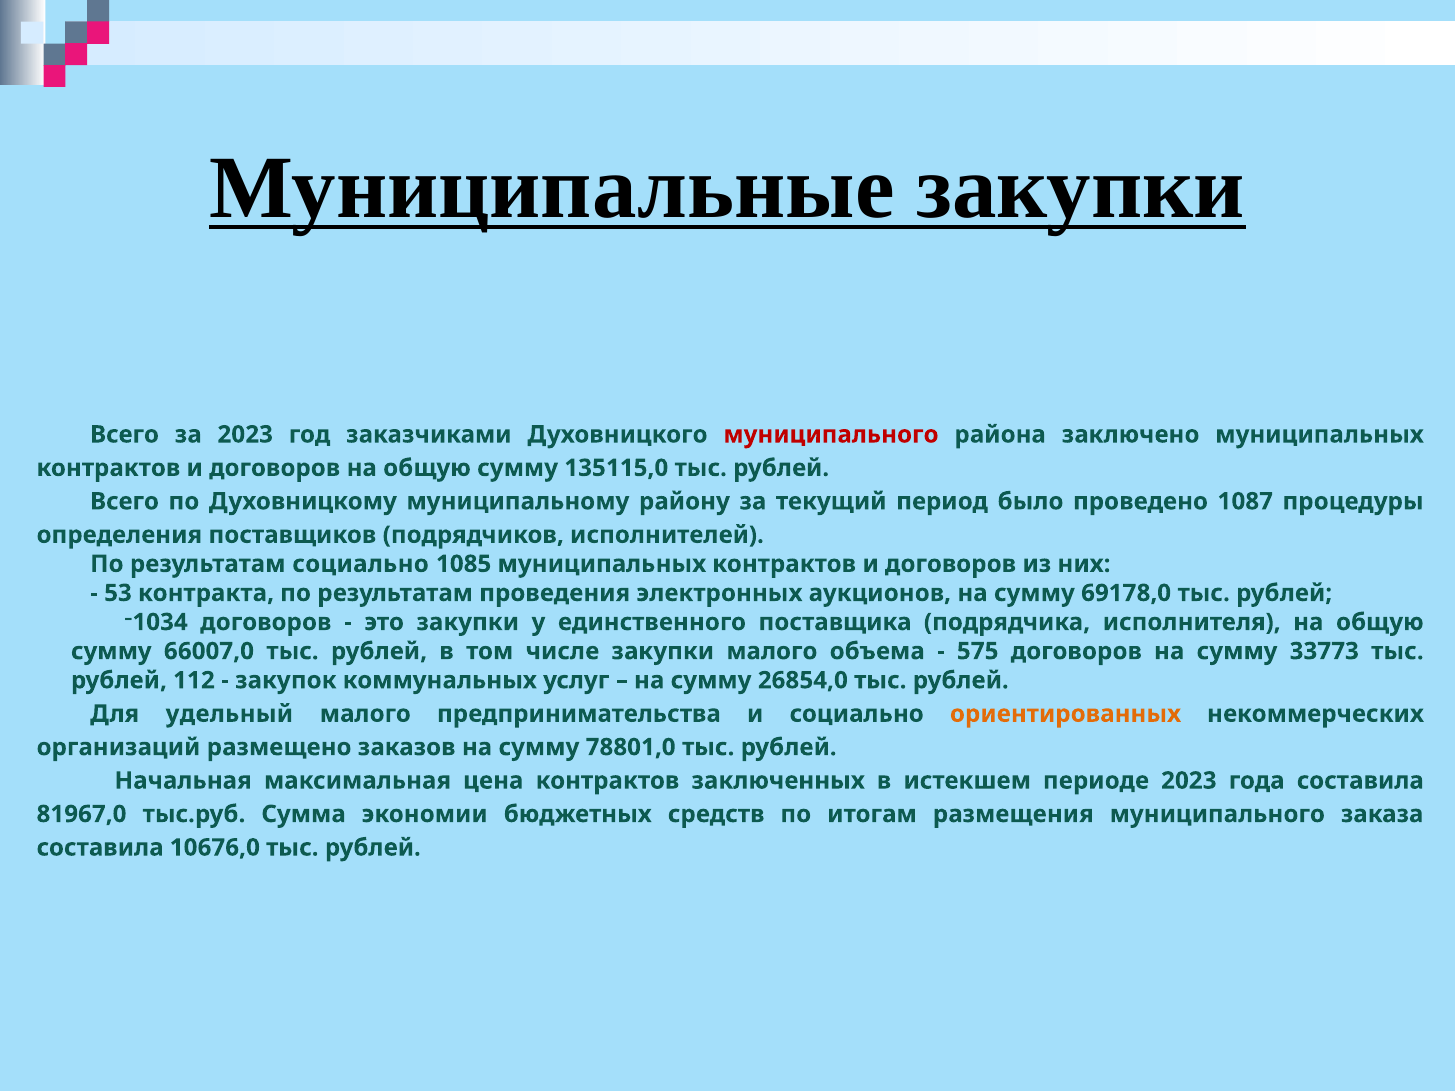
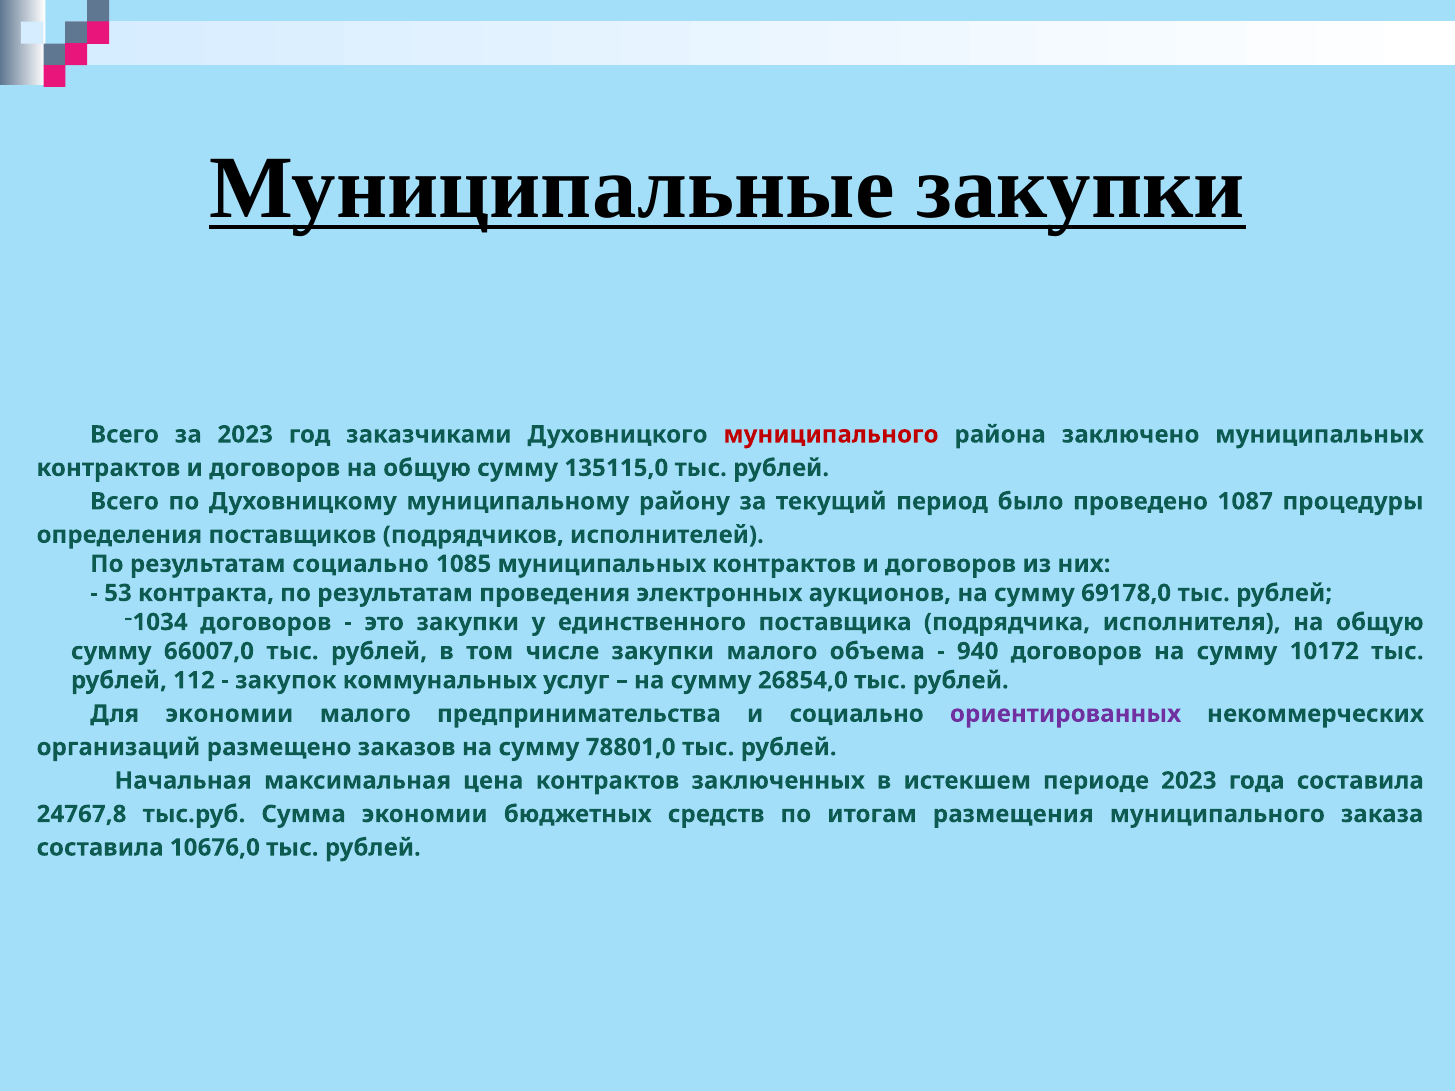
575: 575 -> 940 (978, 651)
33773: 33773 -> 10172 (1324, 651)
Для удельный: удельный -> экономии (229, 714)
ориентированных colour: orange -> purple (1065, 714)
81967,0: 81967,0 -> 24767,8 (82, 814)
